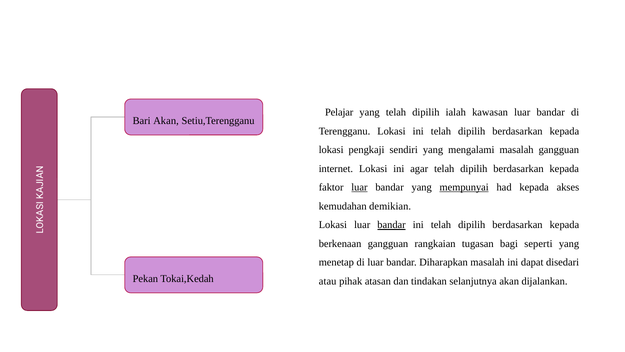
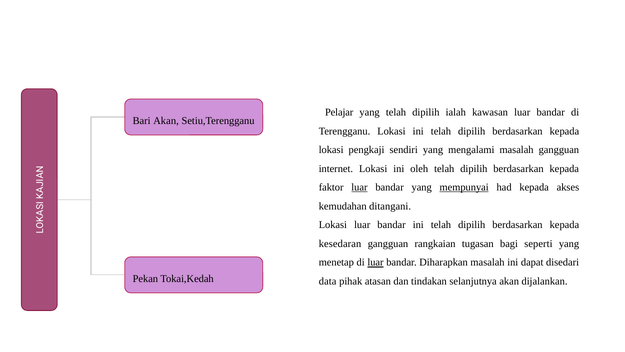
agar: agar -> oleh (419, 168)
demikian: demikian -> ditangani (390, 206)
bandar underline: present -> none (392, 225)
berkenaan: berkenaan -> kesedaran (340, 243)
luar underline: none -> present (375, 262)
atau: atau -> data (328, 281)
